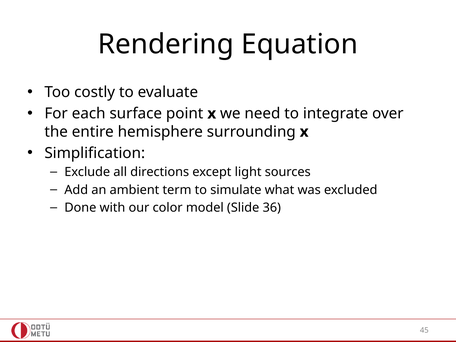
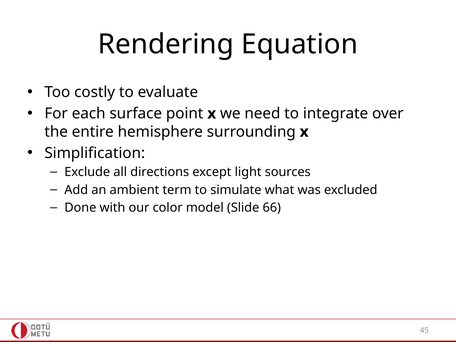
36: 36 -> 66 (272, 208)
